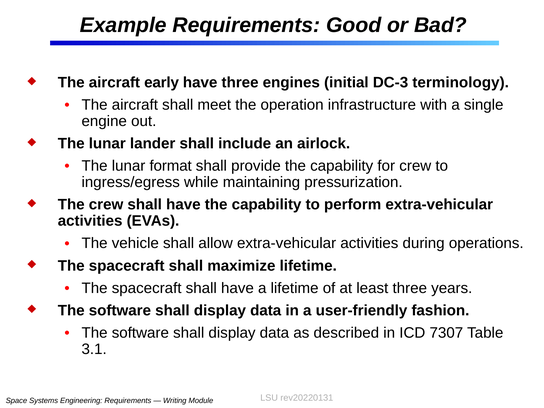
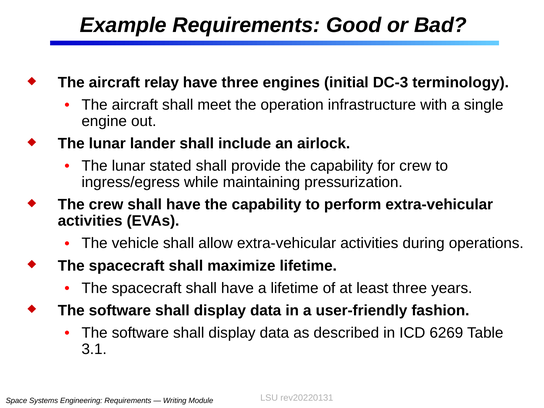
early: early -> relay (162, 83)
format: format -> stated (171, 166)
7307: 7307 -> 6269 (446, 333)
